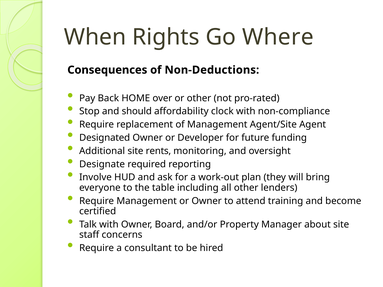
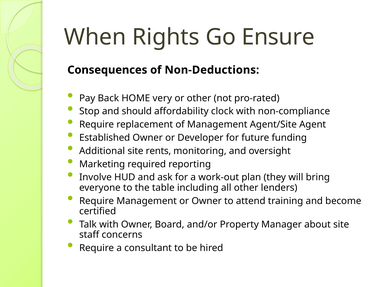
Where: Where -> Ensure (278, 37)
over: over -> very (162, 98)
Designated: Designated -> Established (105, 138)
Designate: Designate -> Marketing (102, 164)
